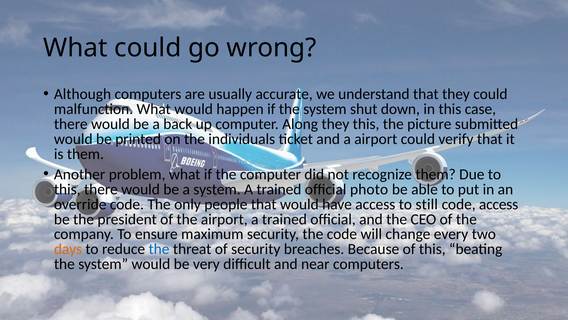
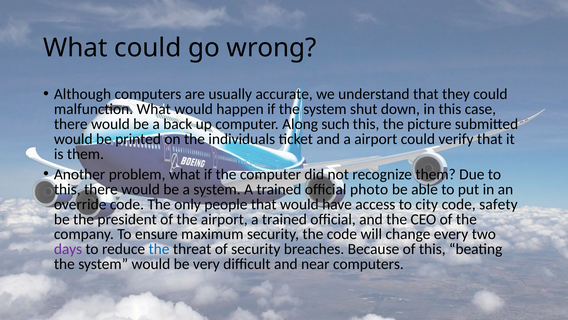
Along they: they -> such (335, 124)
still: still -> city (427, 204)
code access: access -> safety (498, 204)
days colour: orange -> purple (68, 249)
